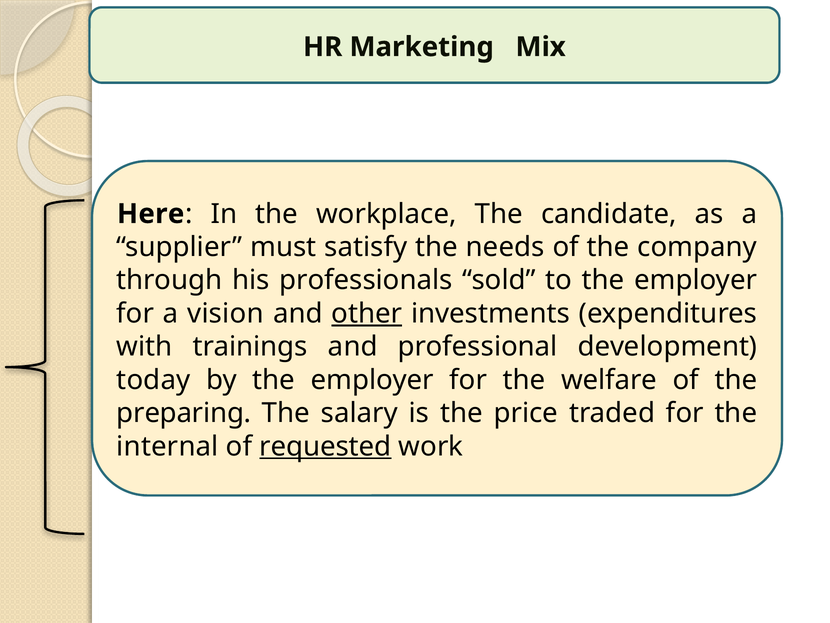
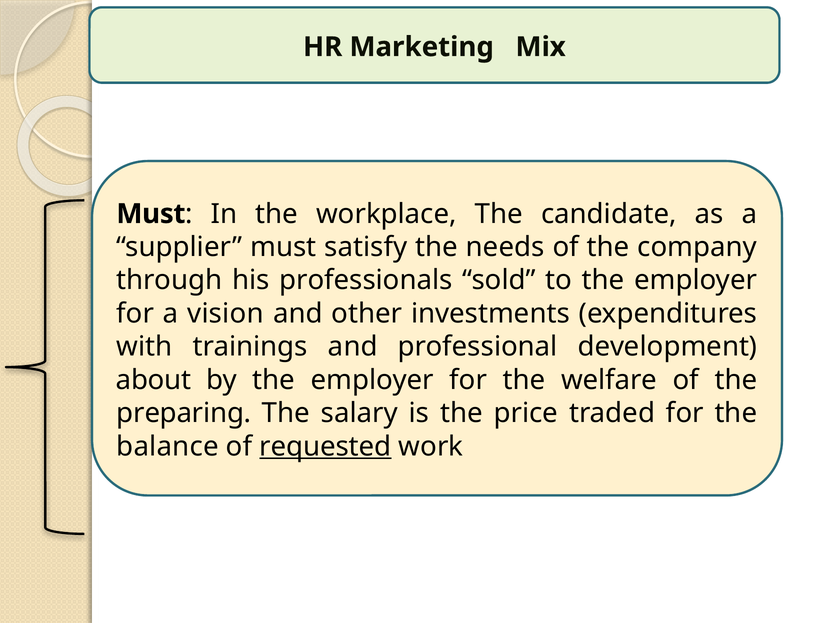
Here: Here -> Must (151, 214)
other underline: present -> none (367, 313)
today: today -> about (154, 380)
internal: internal -> balance (168, 446)
